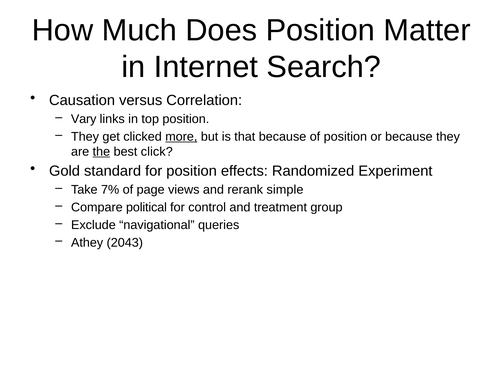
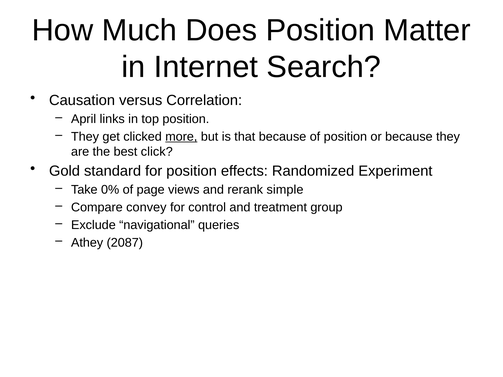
Vary: Vary -> April (84, 119)
the underline: present -> none (101, 152)
7%: 7% -> 0% (110, 190)
political: political -> convey (146, 208)
2043: 2043 -> 2087 (125, 243)
